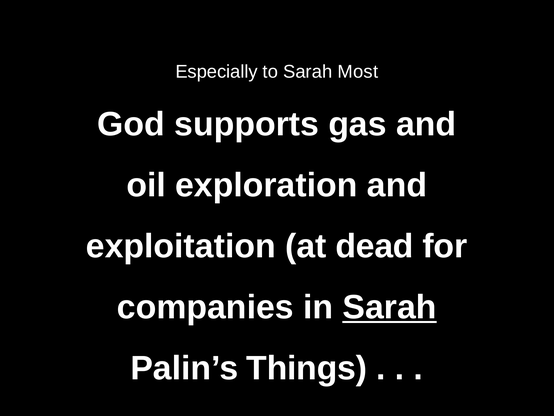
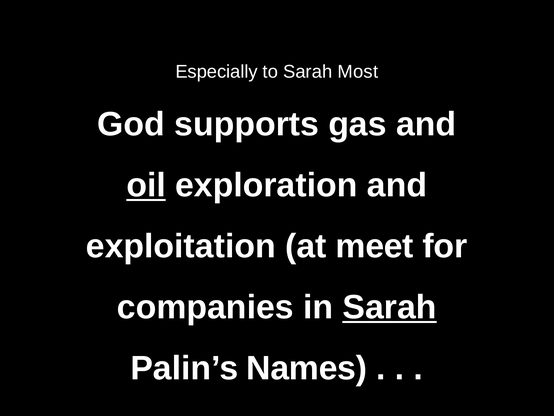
oil underline: none -> present (146, 185)
dead: dead -> meet (375, 246)
Things: Things -> Names (307, 368)
